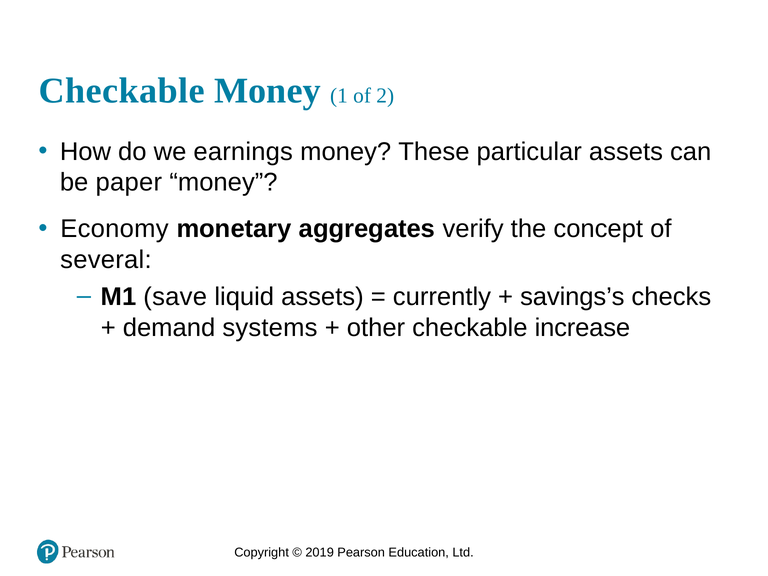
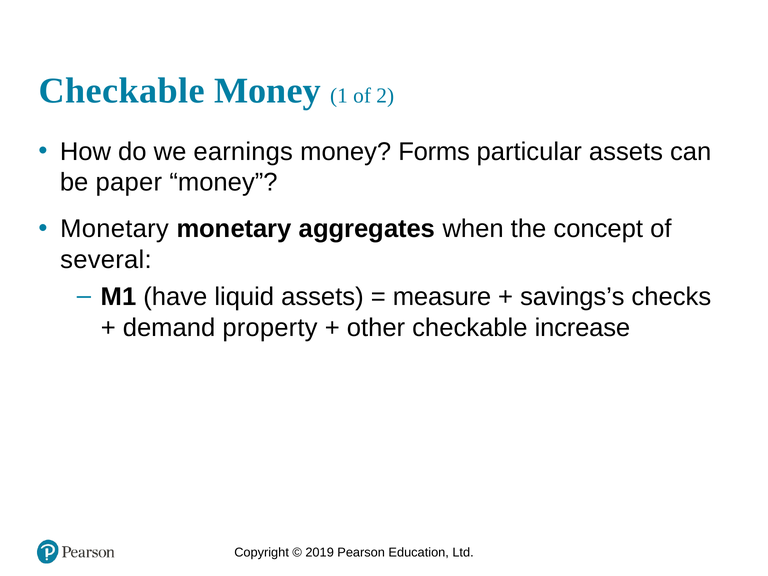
These: These -> Forms (434, 152)
Economy: Economy -> Monetary (114, 229)
verify: verify -> when (473, 229)
save: save -> have (175, 297)
currently: currently -> measure (442, 297)
systems: systems -> property (270, 328)
